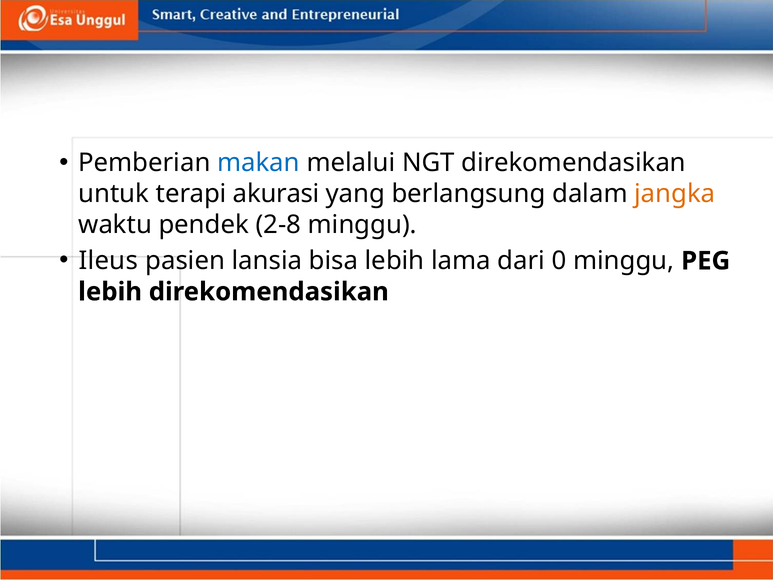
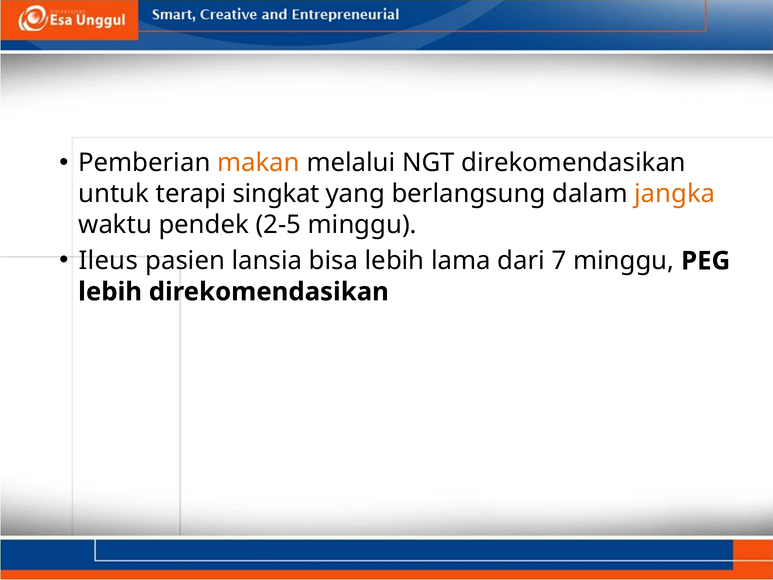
makan colour: blue -> orange (258, 163)
akurasi: akurasi -> singkat (276, 194)
2-8: 2-8 -> 2-5 (278, 225)
0: 0 -> 7 (559, 261)
